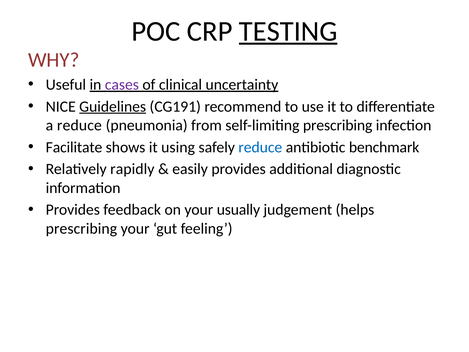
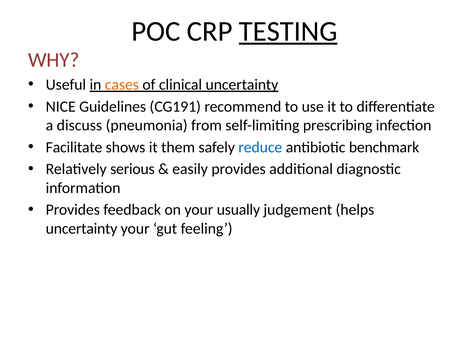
cases colour: purple -> orange (122, 85)
Guidelines underline: present -> none (113, 106)
a reduce: reduce -> discuss (79, 125)
using: using -> them (178, 147)
rapidly: rapidly -> serious (132, 169)
prescribing: prescribing -> uncertainty (82, 228)
